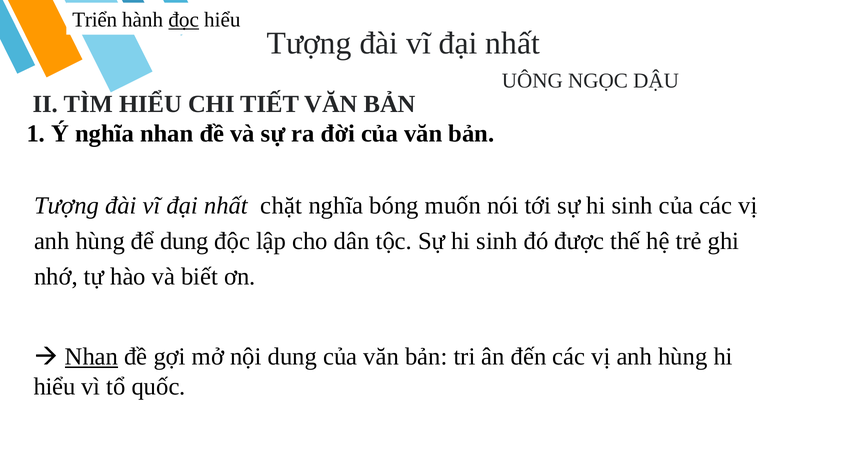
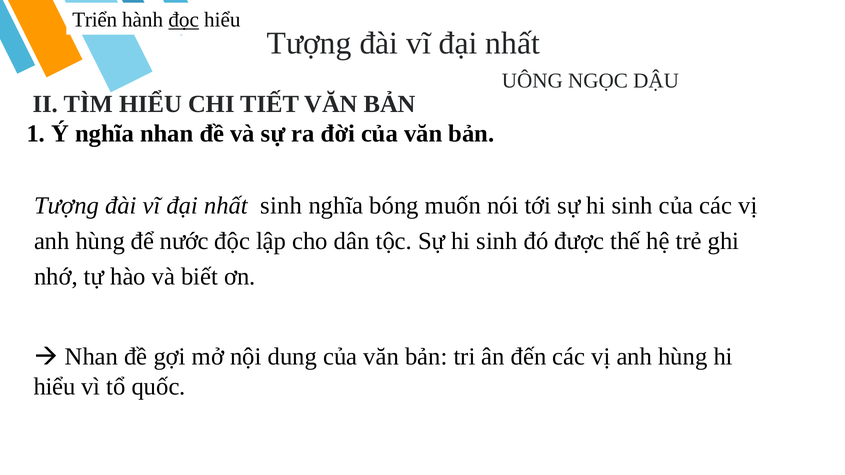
nhất chặt: chặt -> sinh (281, 206)
để dung: dung -> nước (184, 241)
Nhan underline: present -> none (91, 357)
